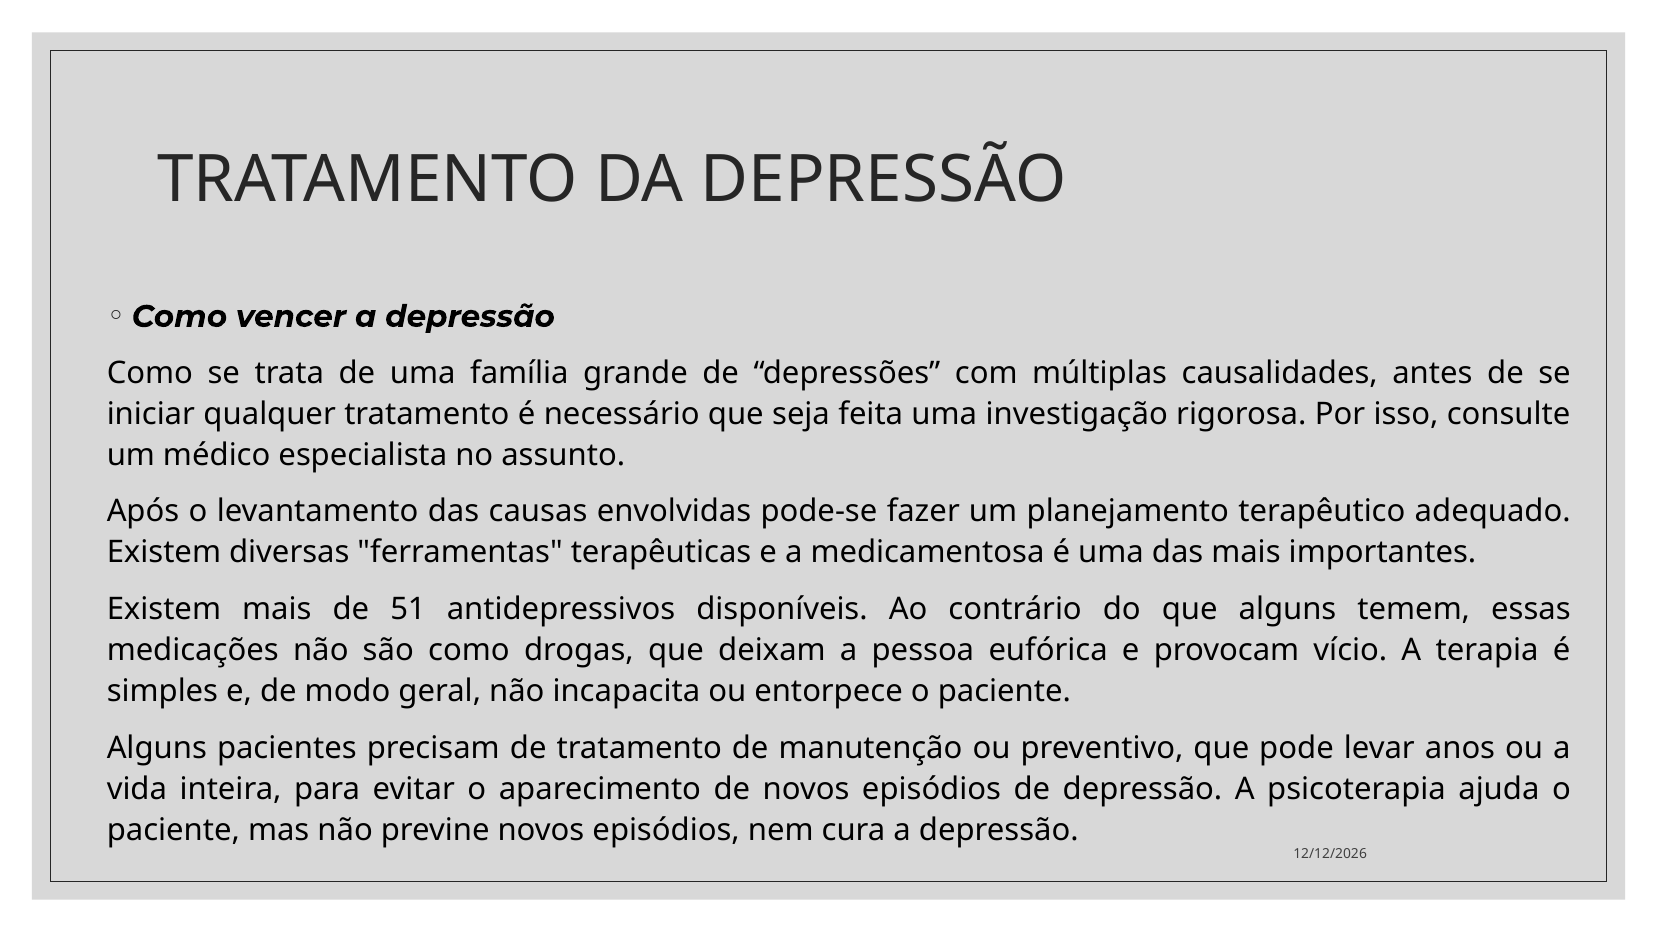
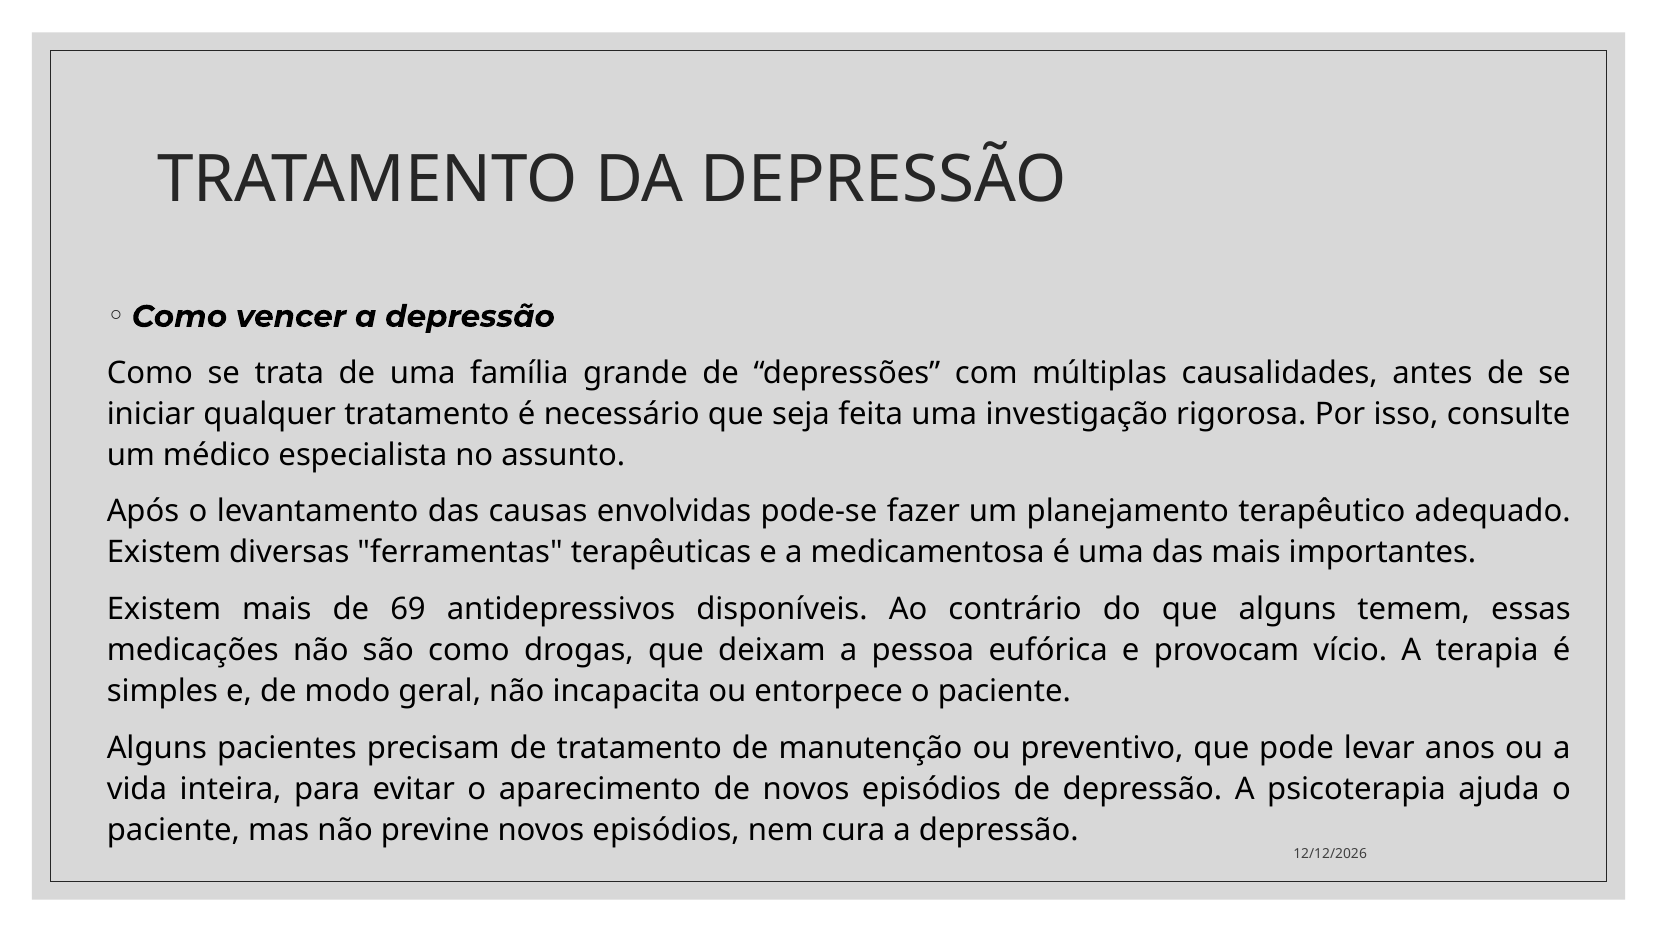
51: 51 -> 69 (408, 609)
